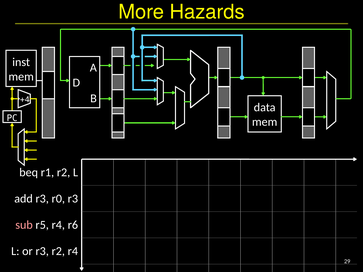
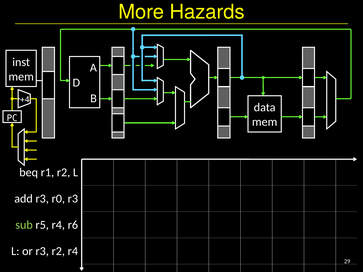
sub colour: pink -> light green (24, 225)
